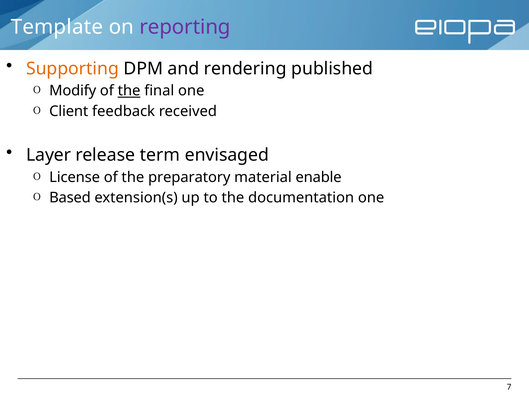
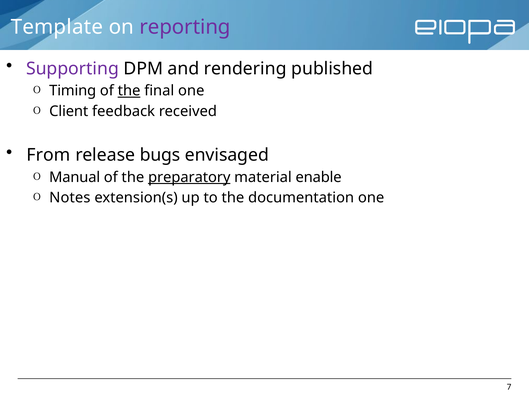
Supporting colour: orange -> purple (72, 69)
Modify: Modify -> Timing (73, 91)
Layer: Layer -> From (48, 155)
term: term -> bugs (160, 155)
License: License -> Manual (75, 177)
preparatory underline: none -> present (189, 177)
Based: Based -> Notes (70, 198)
